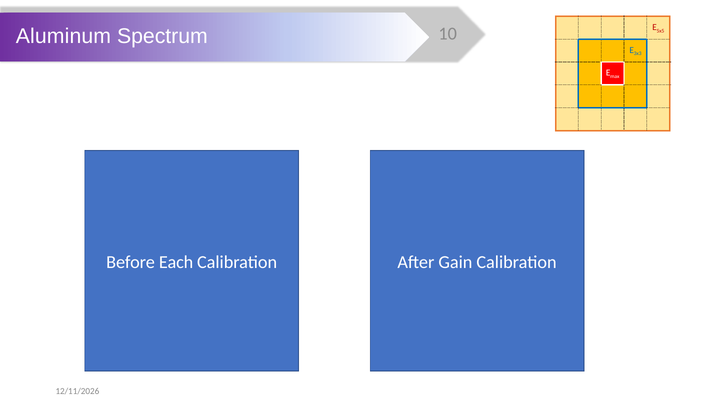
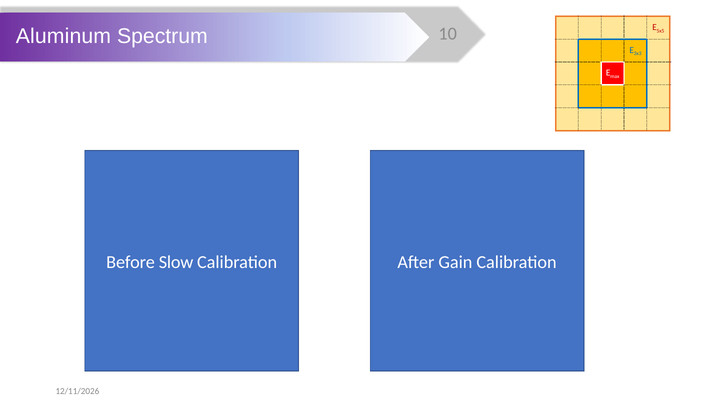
Each: Each -> Slow (176, 262)
